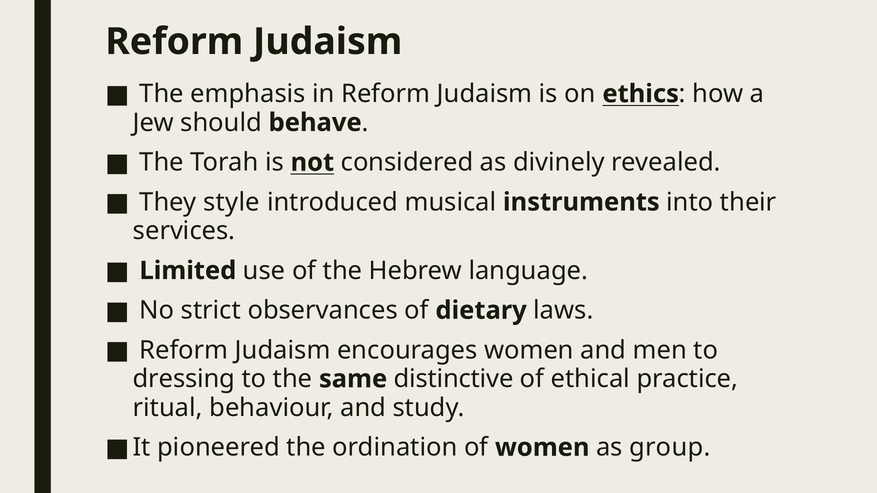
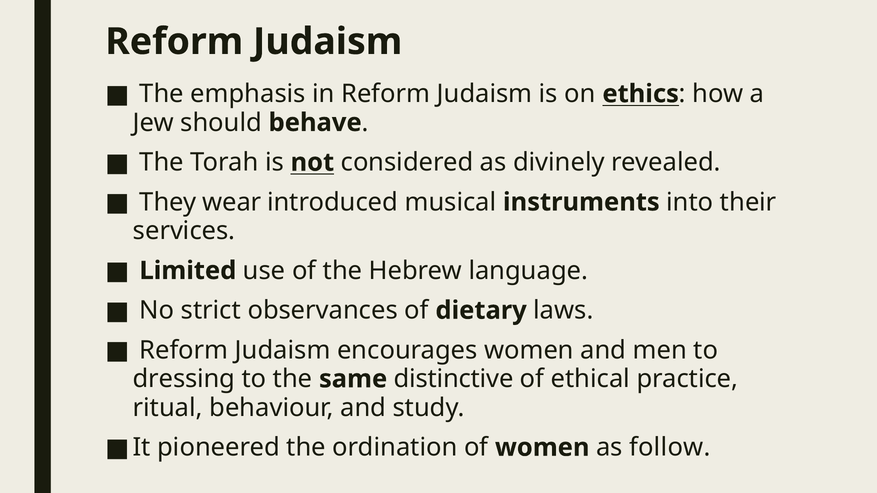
style: style -> wear (232, 202)
group: group -> follow (670, 448)
